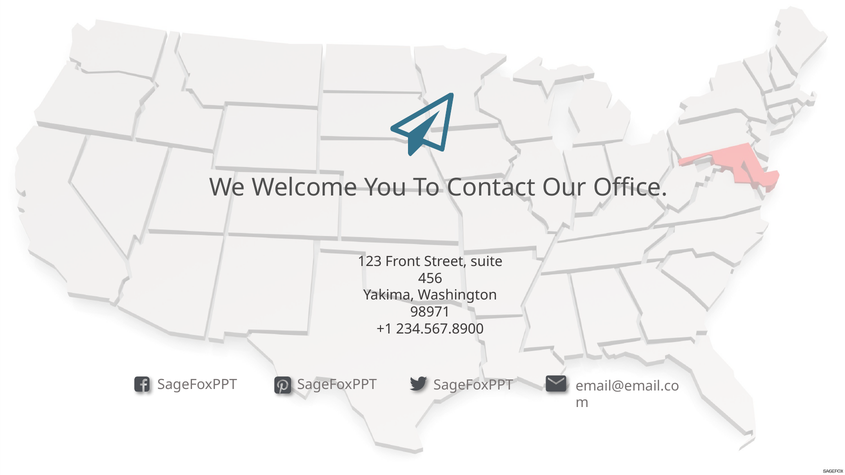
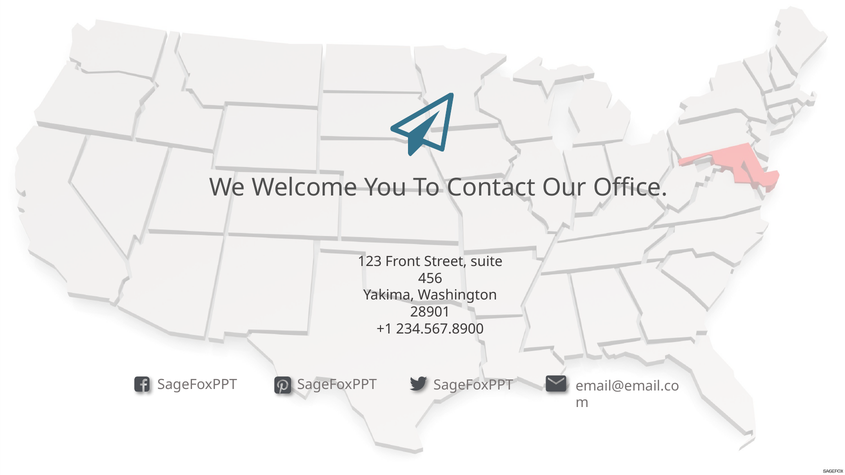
98971: 98971 -> 28901 (430, 312)
